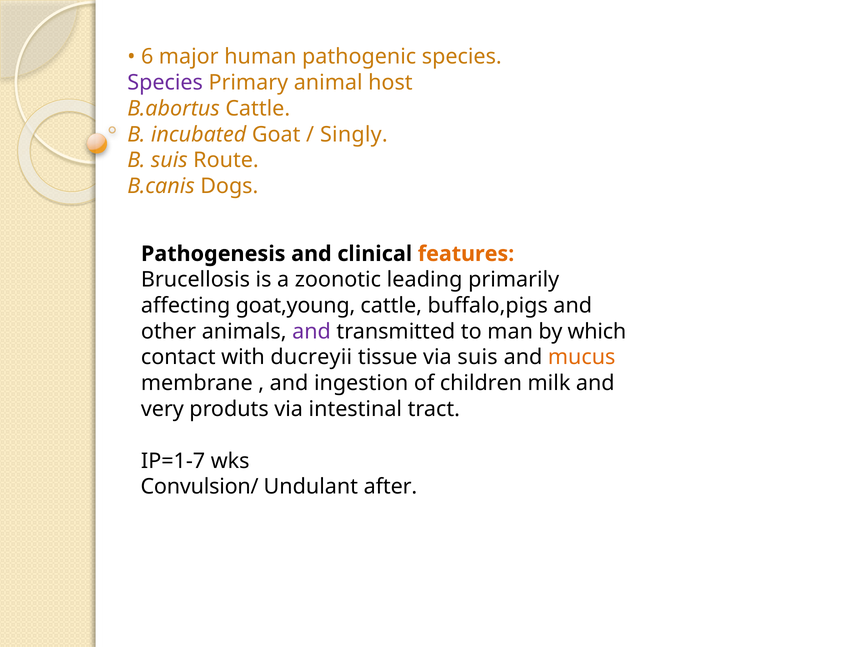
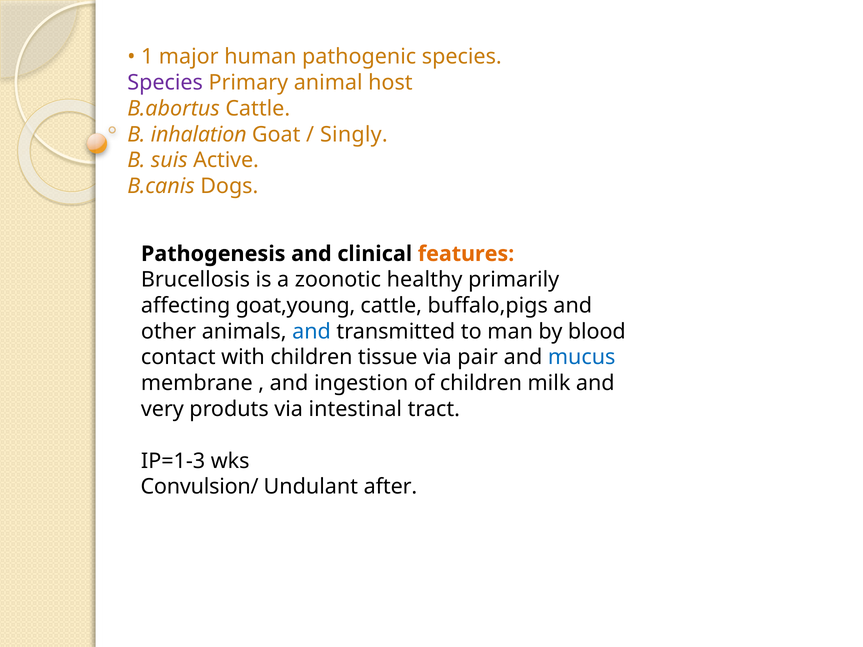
6: 6 -> 1 (147, 57)
incubated: incubated -> inhalation (199, 135)
Route: Route -> Active (226, 160)
leading: leading -> healthy (425, 280)
and colour: purple -> blue (312, 332)
which: which -> blood (597, 332)
with ducreyii: ducreyii -> children (311, 358)
via suis: suis -> pair (478, 358)
mucus colour: orange -> blue (582, 358)
IP=1-7: IP=1-7 -> IP=1-3 (173, 461)
